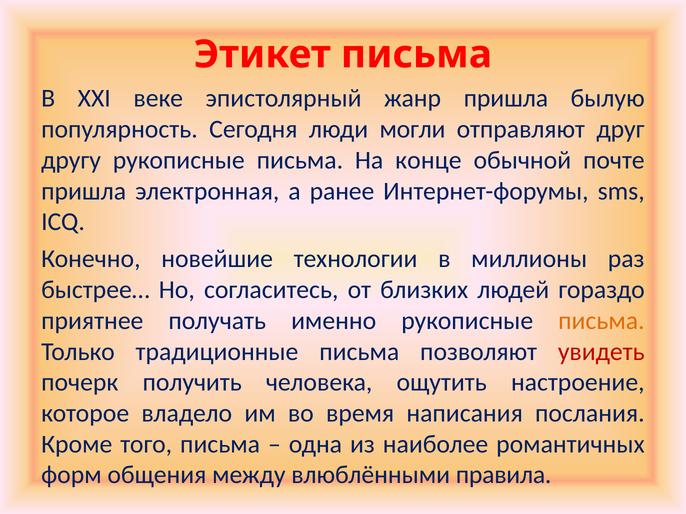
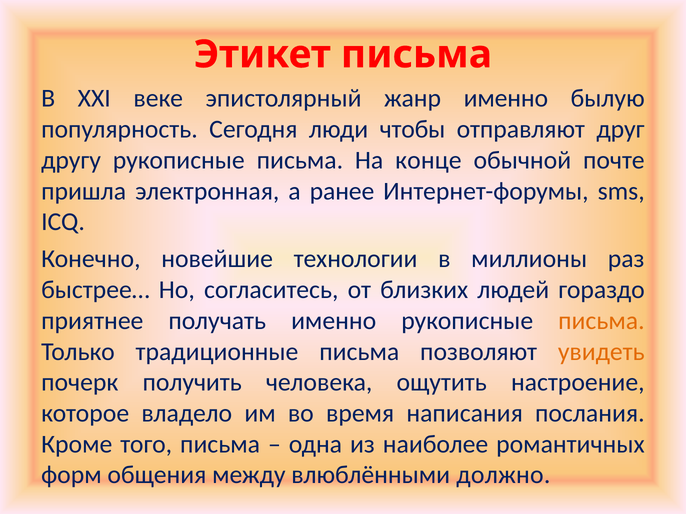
жанр пришла: пришла -> именно (506, 99)
могли: могли -> чтобы (412, 129)
увидеть colour: red -> orange (601, 352)
правила: правила -> должно (503, 475)
